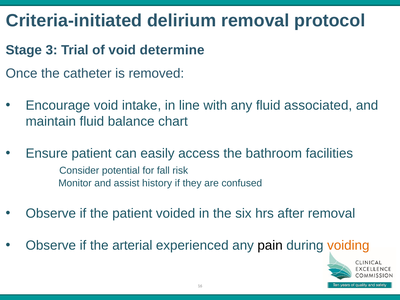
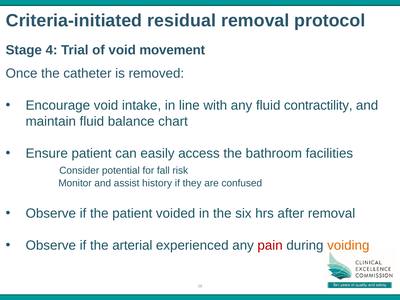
delirium: delirium -> residual (182, 21)
3: 3 -> 4 (52, 50)
determine: determine -> movement (172, 50)
associated: associated -> contractility (318, 105)
pain colour: black -> red (270, 245)
